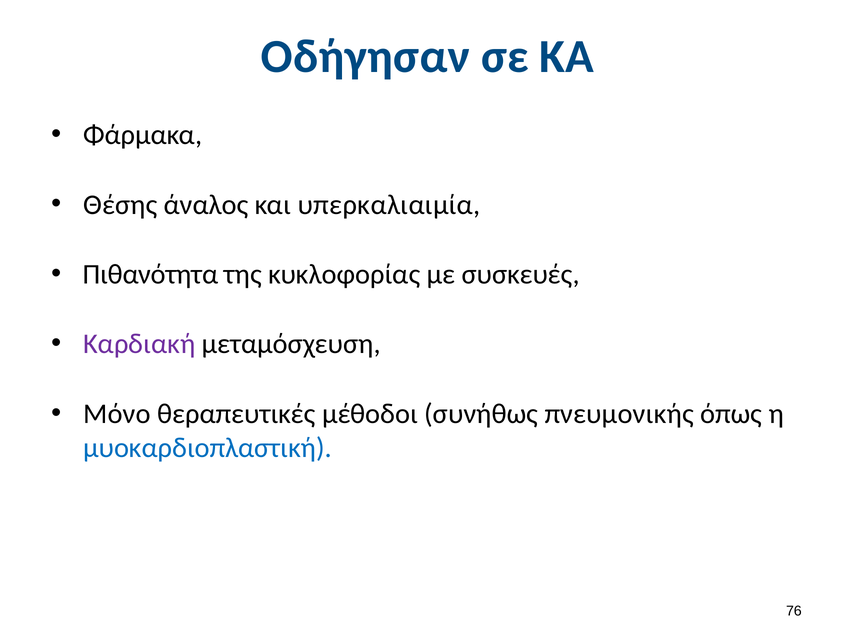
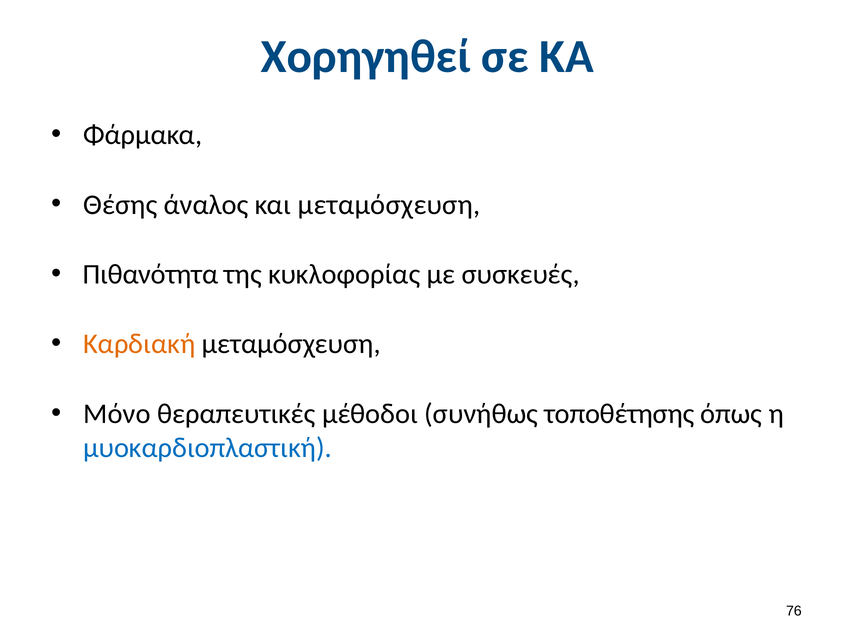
Οδήγησαν: Οδήγησαν -> Χορηγηθεί (366, 57)
και υπερκαλιαιμία: υπερκαλιαιμία -> μεταμόσχευση (389, 205)
Καρδιακή colour: purple -> orange (139, 344)
πνευμονικής: πνευμονικής -> τοποθέτησης (619, 414)
